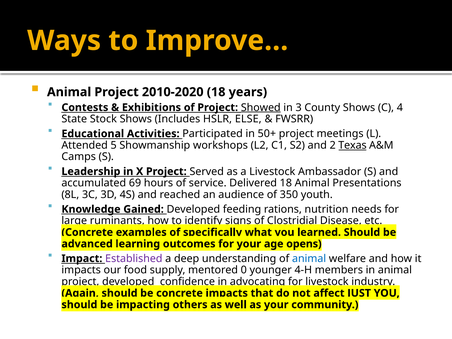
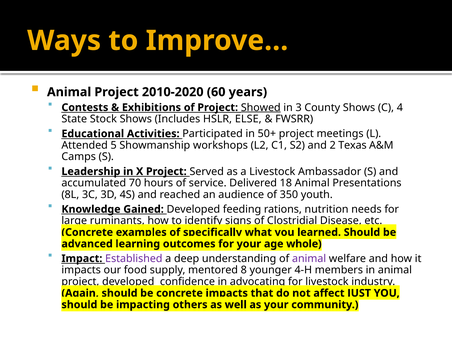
2010-2020 18: 18 -> 60 (216, 92)
Texas underline: present -> none (352, 145)
69: 69 -> 70 (135, 183)
opens: opens -> whole (304, 244)
animal colour: blue -> purple (309, 259)
0: 0 -> 8 (244, 270)
